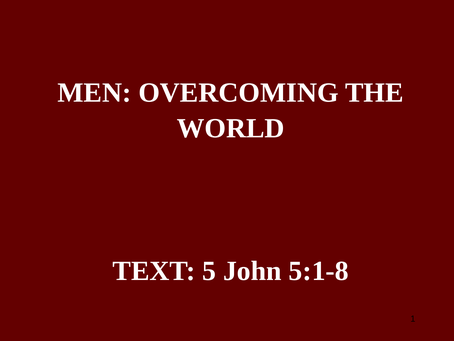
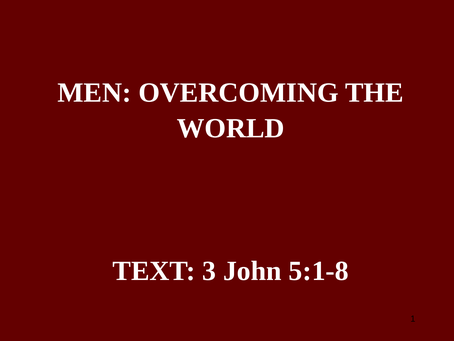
5: 5 -> 3 (209, 270)
